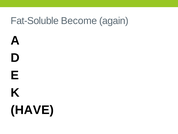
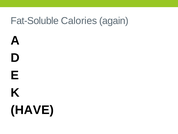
Become: Become -> Calories (79, 21)
